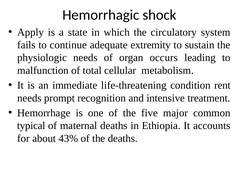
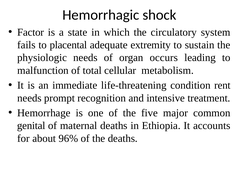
Apply: Apply -> Factor (31, 32)
continue: continue -> placental (68, 45)
typical: typical -> genital (31, 126)
43%: 43% -> 96% (68, 139)
